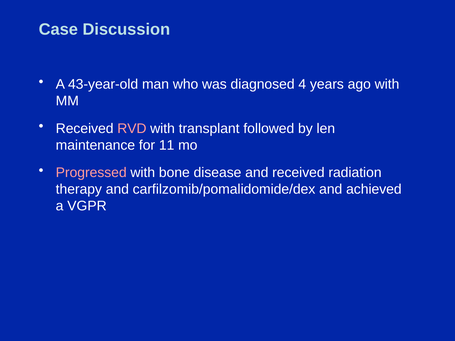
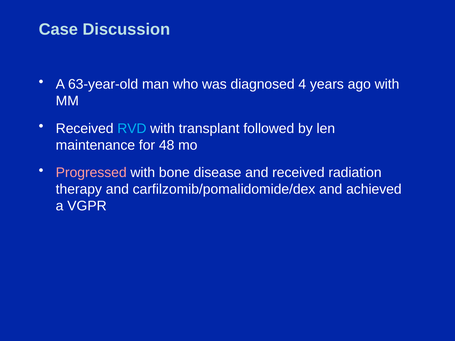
43-year-old: 43-year-old -> 63-year-old (103, 84)
RVD colour: pink -> light blue (132, 129)
11: 11 -> 48 (167, 145)
